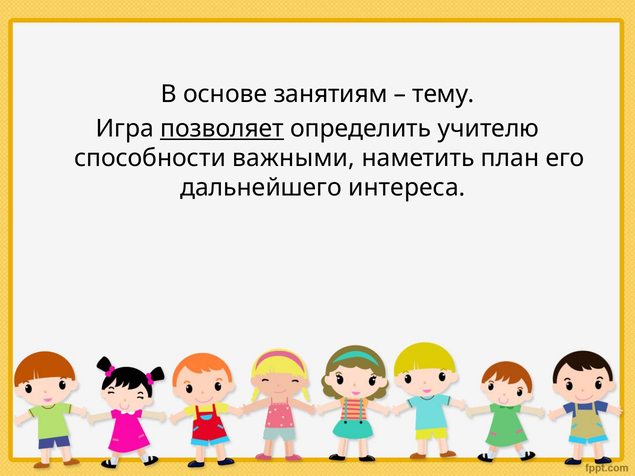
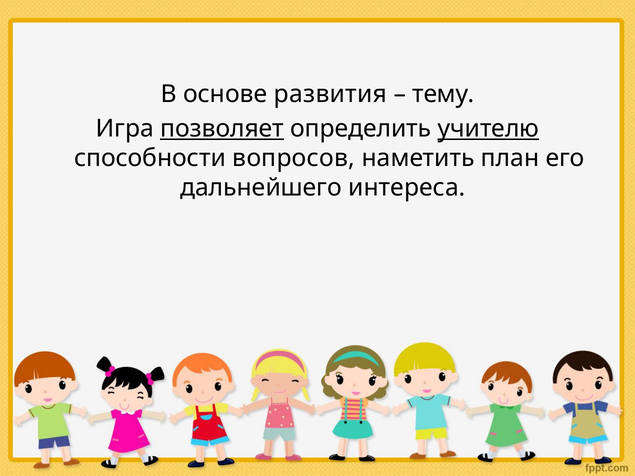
занятиям: занятиям -> развития (330, 94)
учителю underline: none -> present (488, 129)
важными: важными -> вопросов (294, 158)
